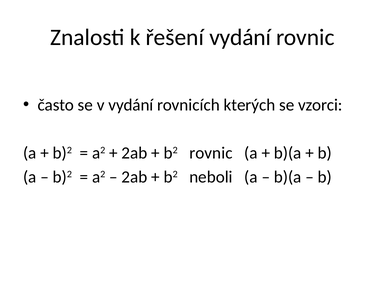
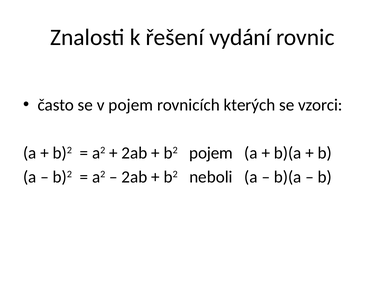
v vydání: vydání -> pojem (131, 105)
b2 rovnic: rovnic -> pojem (211, 153)
